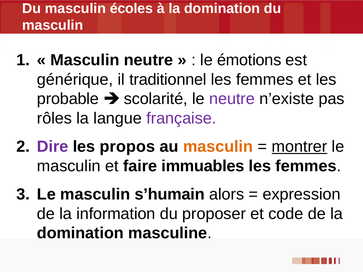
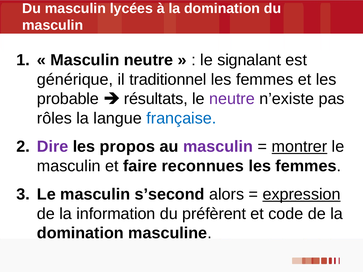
écoles: écoles -> lycées (131, 8)
émotions: émotions -> signalant (249, 60)
scolarité: scolarité -> résultats (156, 99)
française colour: purple -> blue (181, 118)
masculin colour: orange -> purple (218, 147)
immuables: immuables -> reconnues (203, 166)
s’humain: s’humain -> s’second (170, 195)
expression underline: none -> present (302, 195)
proposer: proposer -> préfèrent (214, 214)
